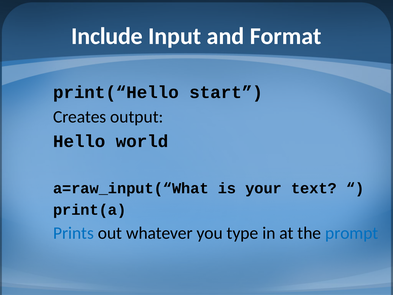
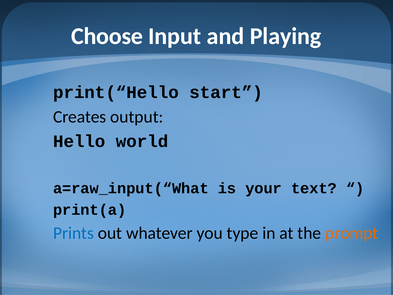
Include: Include -> Choose (107, 36)
Format: Format -> Playing (286, 36)
prompt colour: blue -> orange (352, 233)
